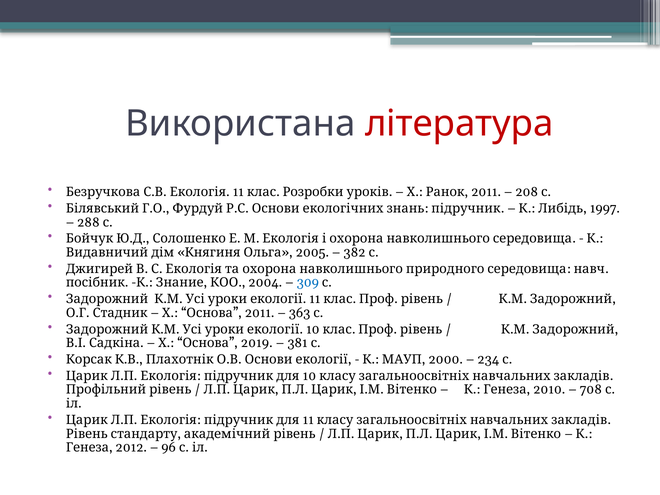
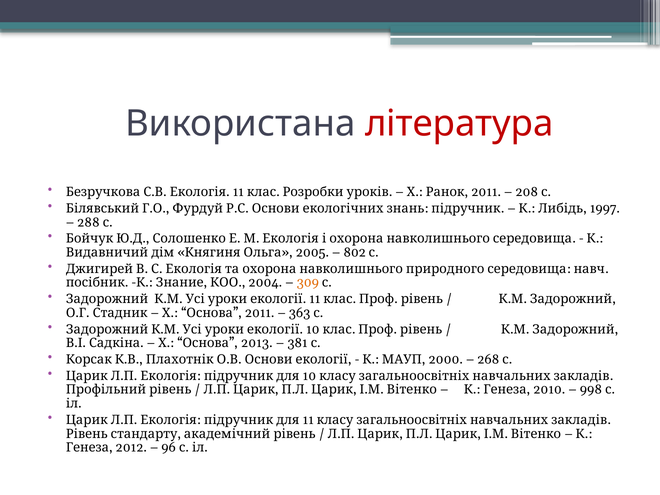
382: 382 -> 802 (355, 253)
309 colour: blue -> orange (308, 283)
2019: 2019 -> 2013 (257, 343)
234: 234 -> 268 (488, 360)
708: 708 -> 998 (591, 390)
